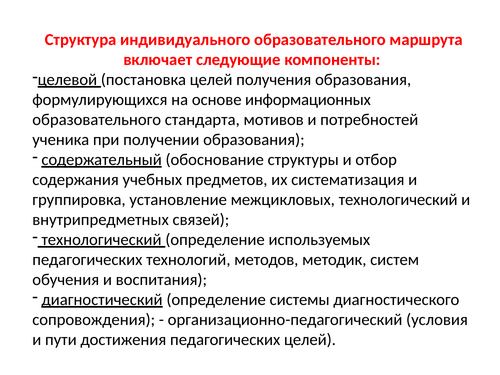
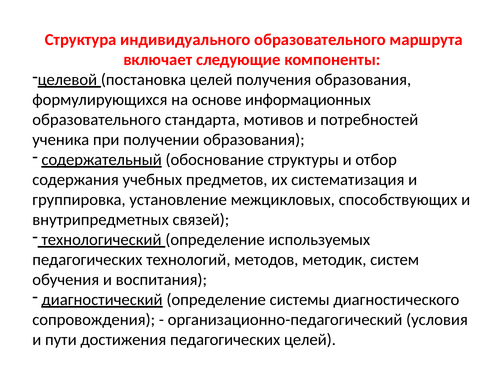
межцикловых технологический: технологический -> способствующих (398, 200)
